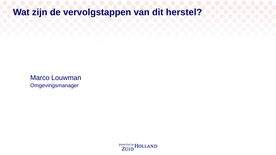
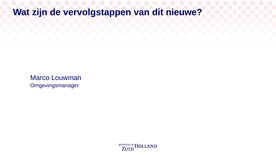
herstel: herstel -> nieuwe (184, 12)
